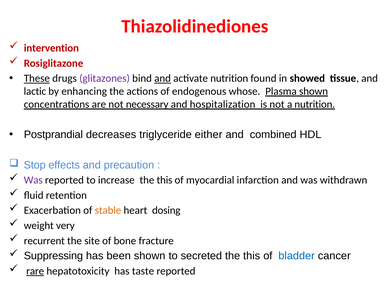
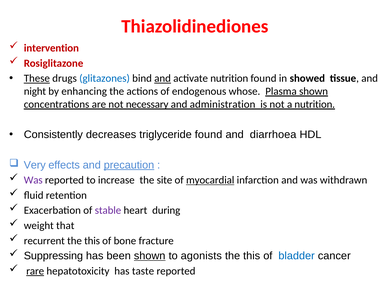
glitazones colour: purple -> blue (105, 79)
lactic: lactic -> night (35, 92)
hospitalization: hospitalization -> administration (223, 105)
Postprandial: Postprandial -> Consistently (53, 135)
triglyceride either: either -> found (209, 135)
combined: combined -> diarrhoea (273, 135)
Stop: Stop -> Very (35, 165)
precaution underline: none -> present (129, 165)
increase the this: this -> site (164, 180)
myocardial underline: none -> present (210, 180)
stable colour: orange -> purple (108, 211)
dosing: dosing -> during (166, 211)
very: very -> that (65, 226)
site: site -> this (92, 241)
shown underline: none -> present (150, 256)
secreted: secreted -> agonists (201, 256)
